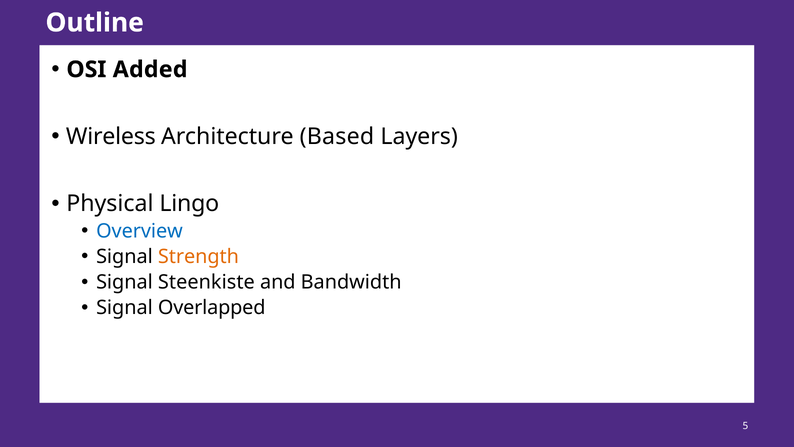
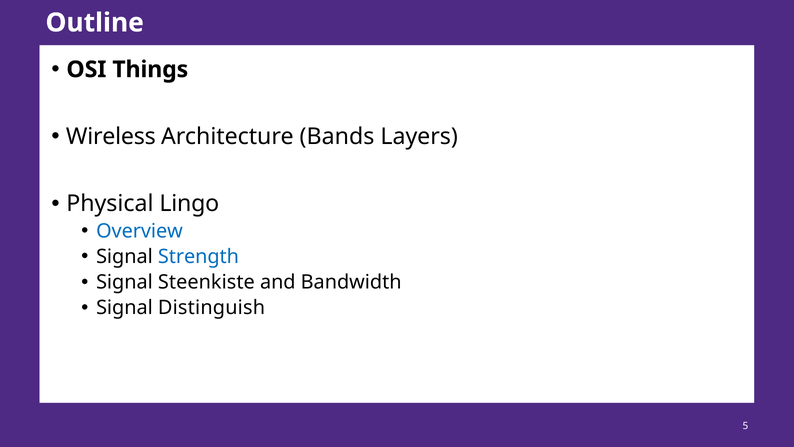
Added: Added -> Things (150, 69)
Based: Based -> Bands (337, 137)
Strength colour: orange -> blue (198, 257)
Overlapped: Overlapped -> Distinguish (212, 308)
